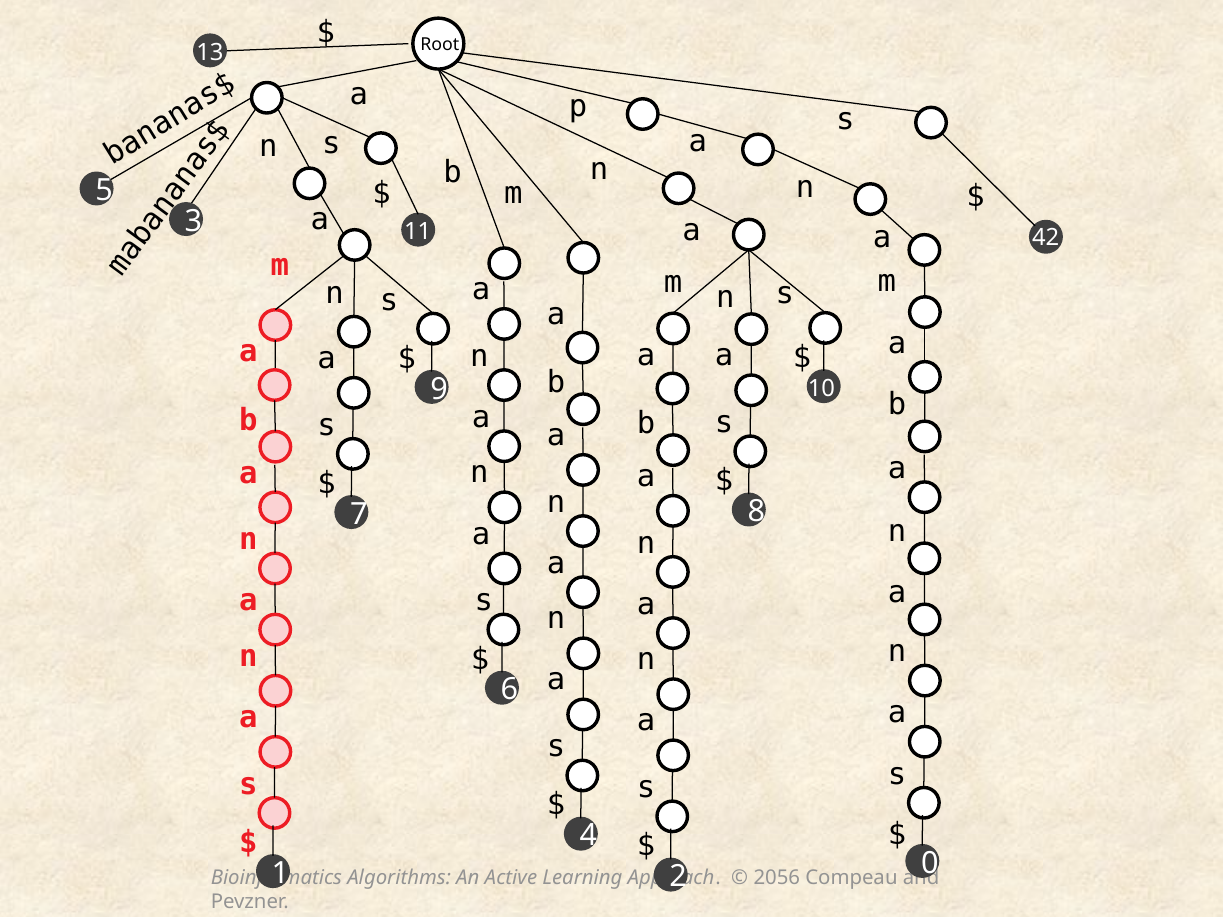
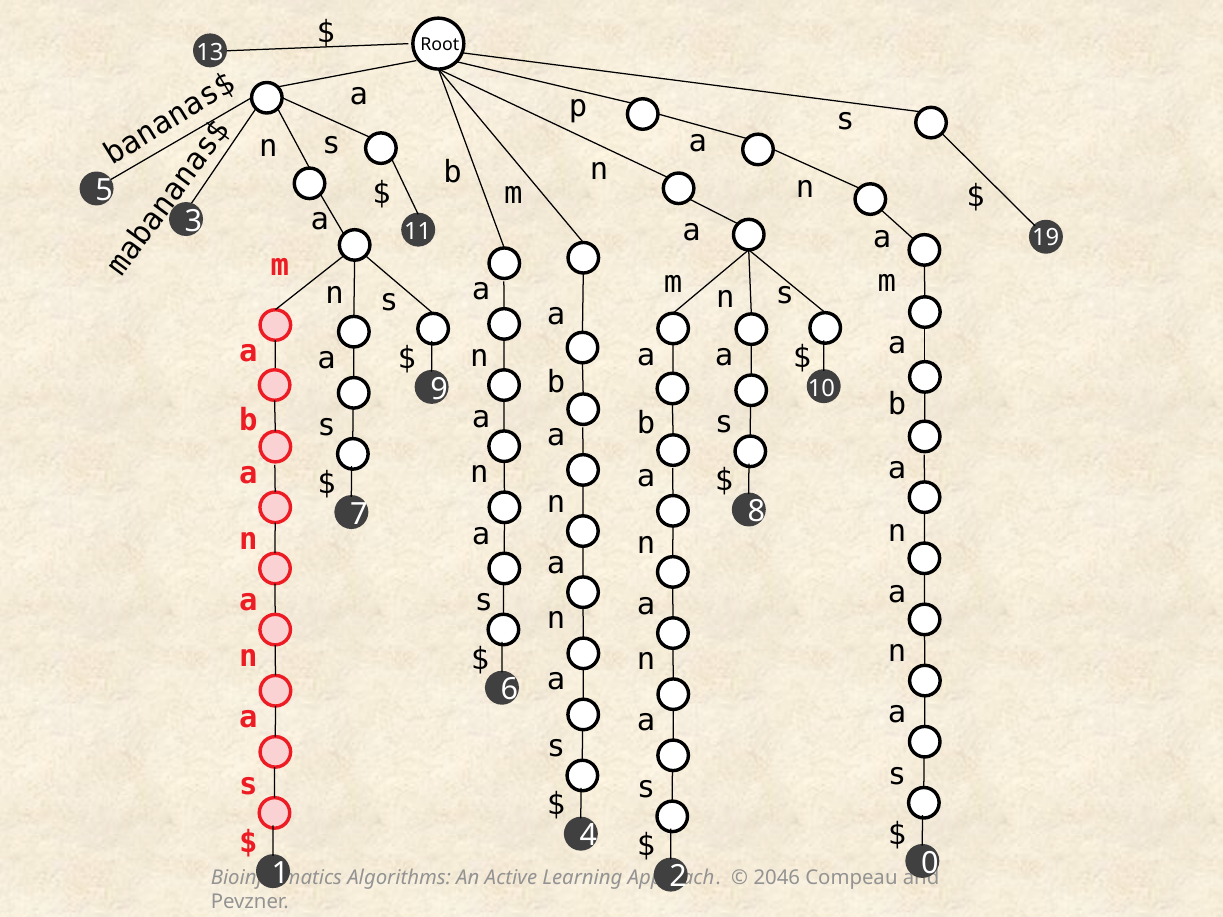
42: 42 -> 19 (1046, 238)
2056: 2056 -> 2046 (777, 878)
